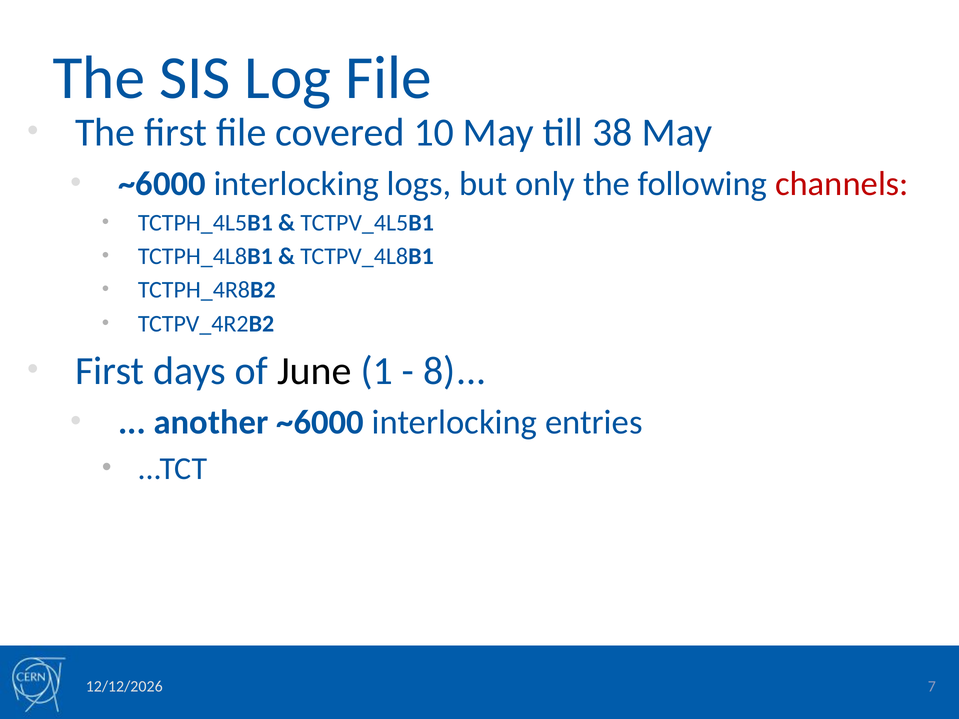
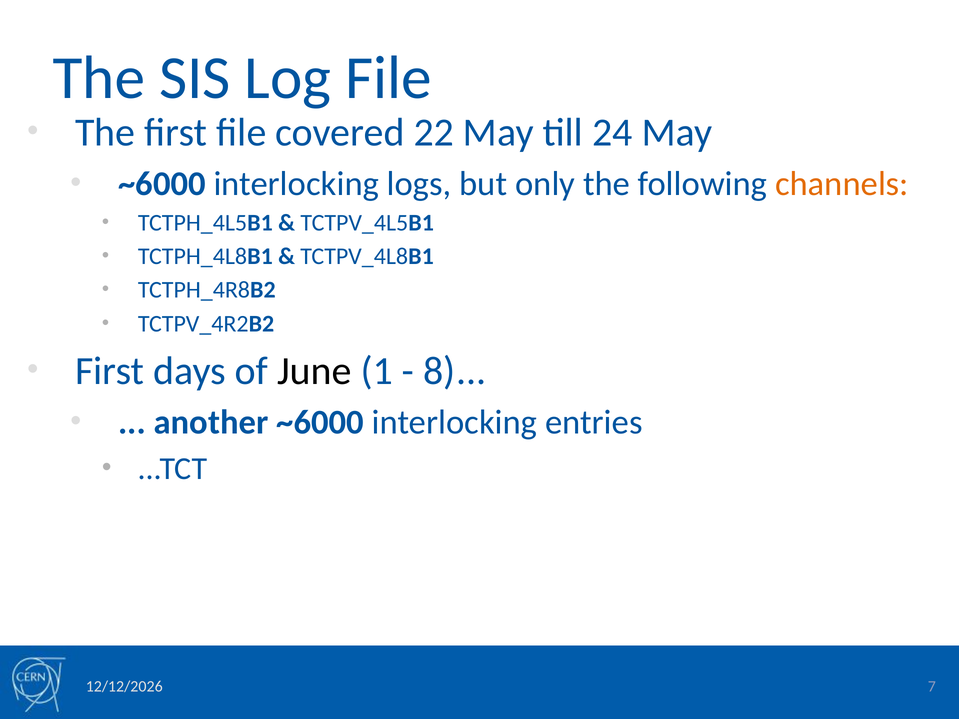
10: 10 -> 22 (434, 133)
38: 38 -> 24 (612, 133)
channels colour: red -> orange (842, 184)
